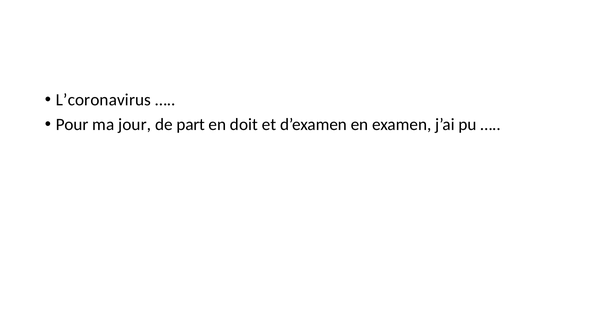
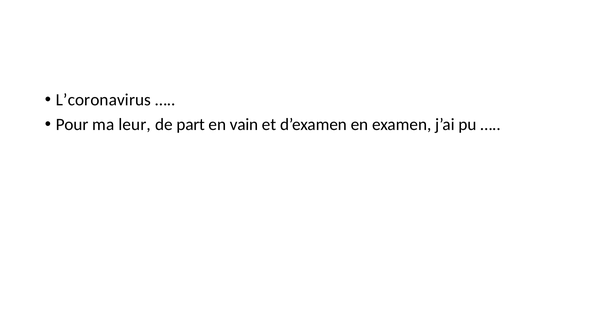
jour: jour -> leur (135, 124)
doit: doit -> vain (244, 124)
